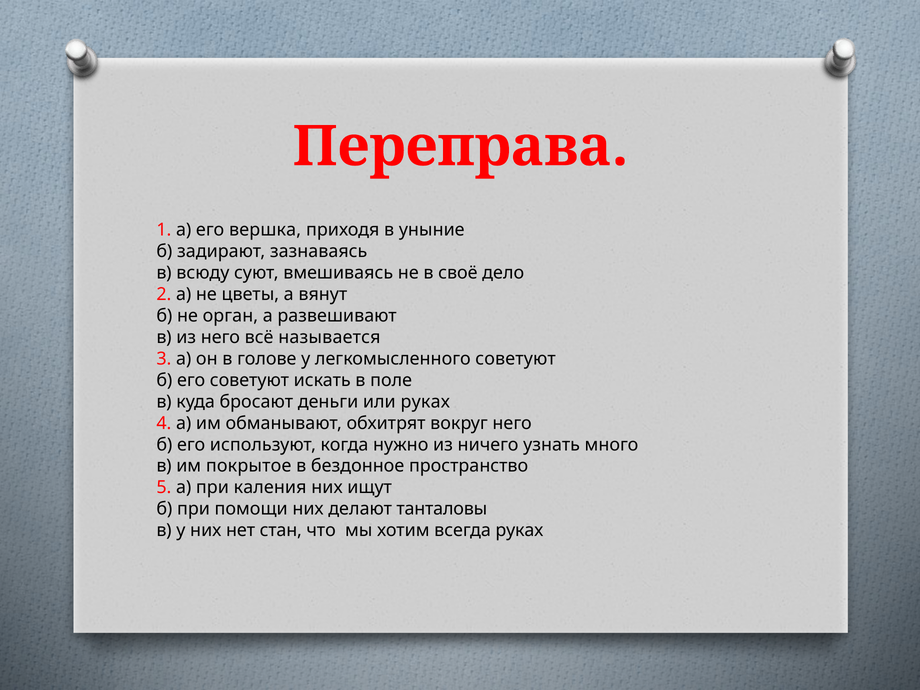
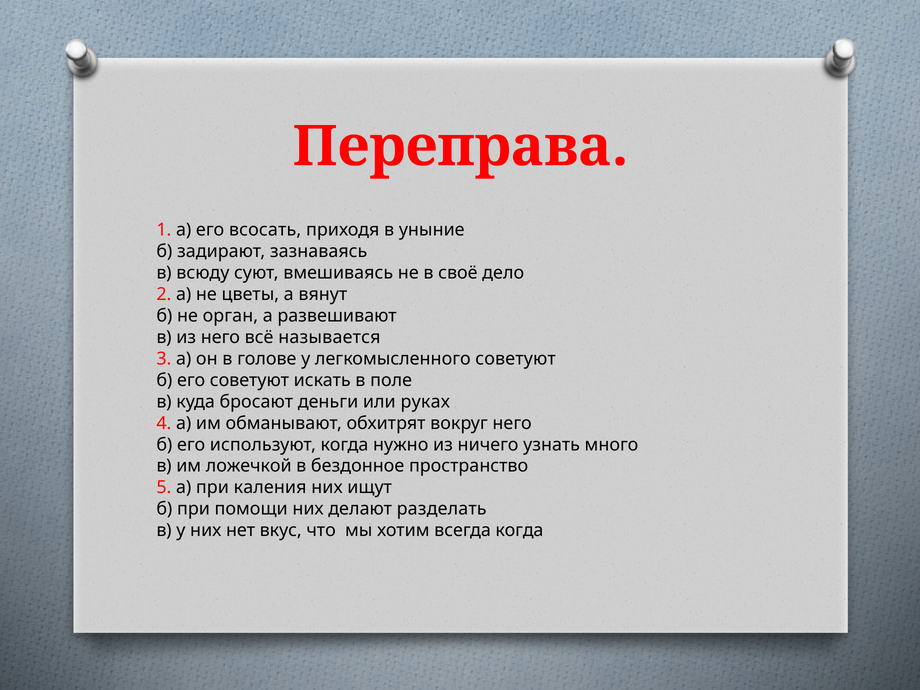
вершка: вершка -> всосать (265, 230)
покрытое: покрытое -> ложечкой (249, 466)
танталовы: танталовы -> разделать (442, 509)
стан: стан -> вкус (281, 531)
всегда руках: руках -> когда (519, 531)
